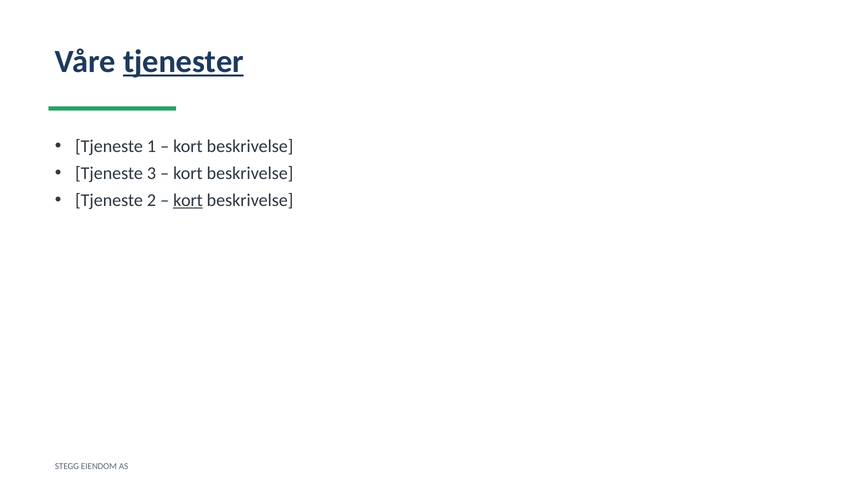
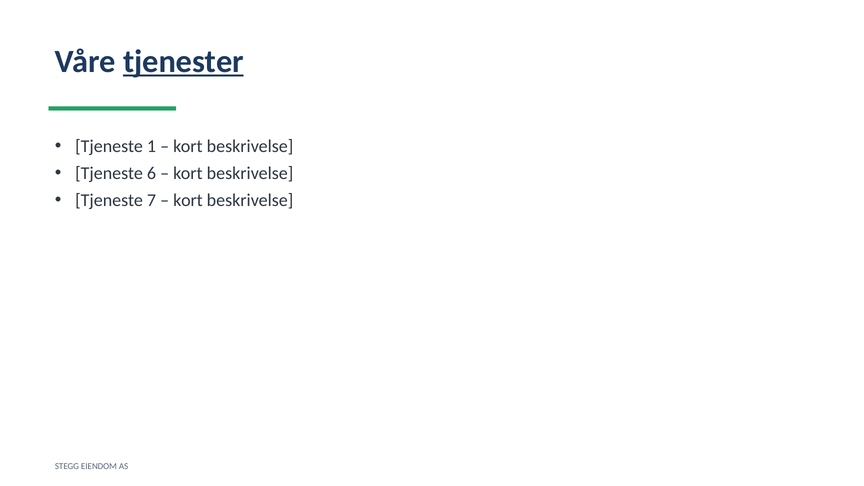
3: 3 -> 6 (151, 173)
2: 2 -> 7 (151, 200)
kort underline: present -> none (188, 200)
